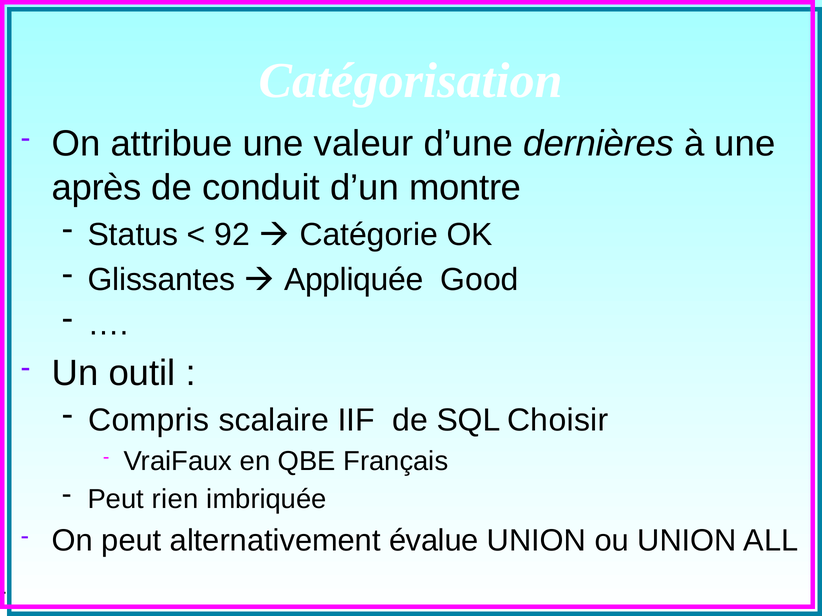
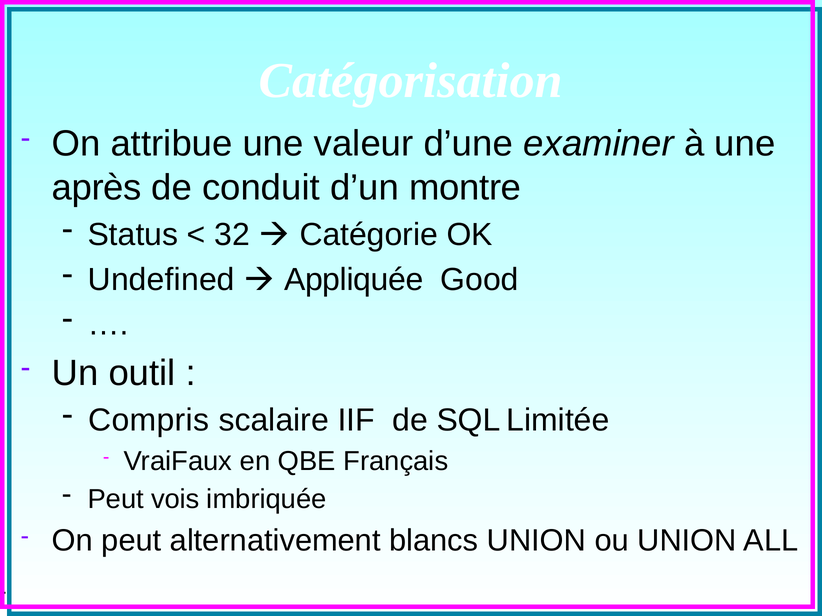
dernières: dernières -> examiner (599, 144)
92: 92 -> 32 (232, 235)
Glissantes: Glissantes -> Undefined (161, 280)
Choisir: Choisir -> Limitée (558, 421)
rien: rien -> vois (175, 500)
évalue: évalue -> blancs (434, 541)
